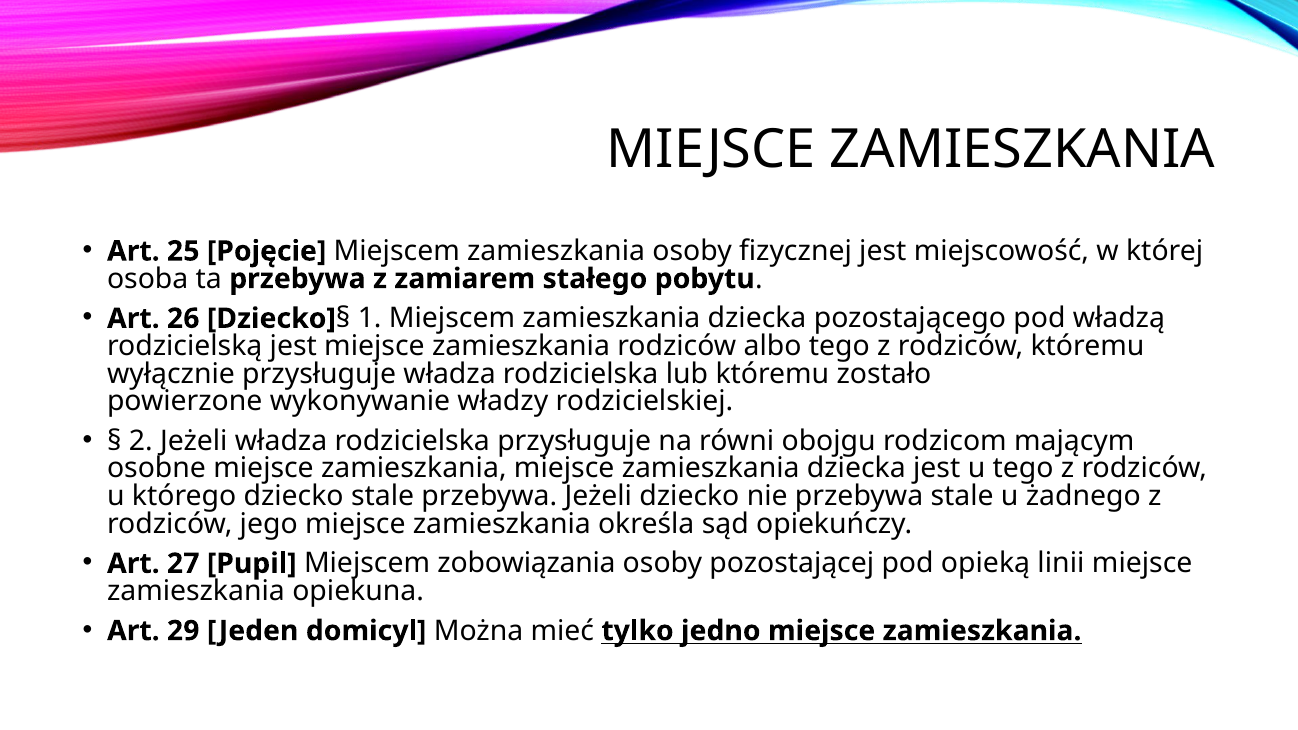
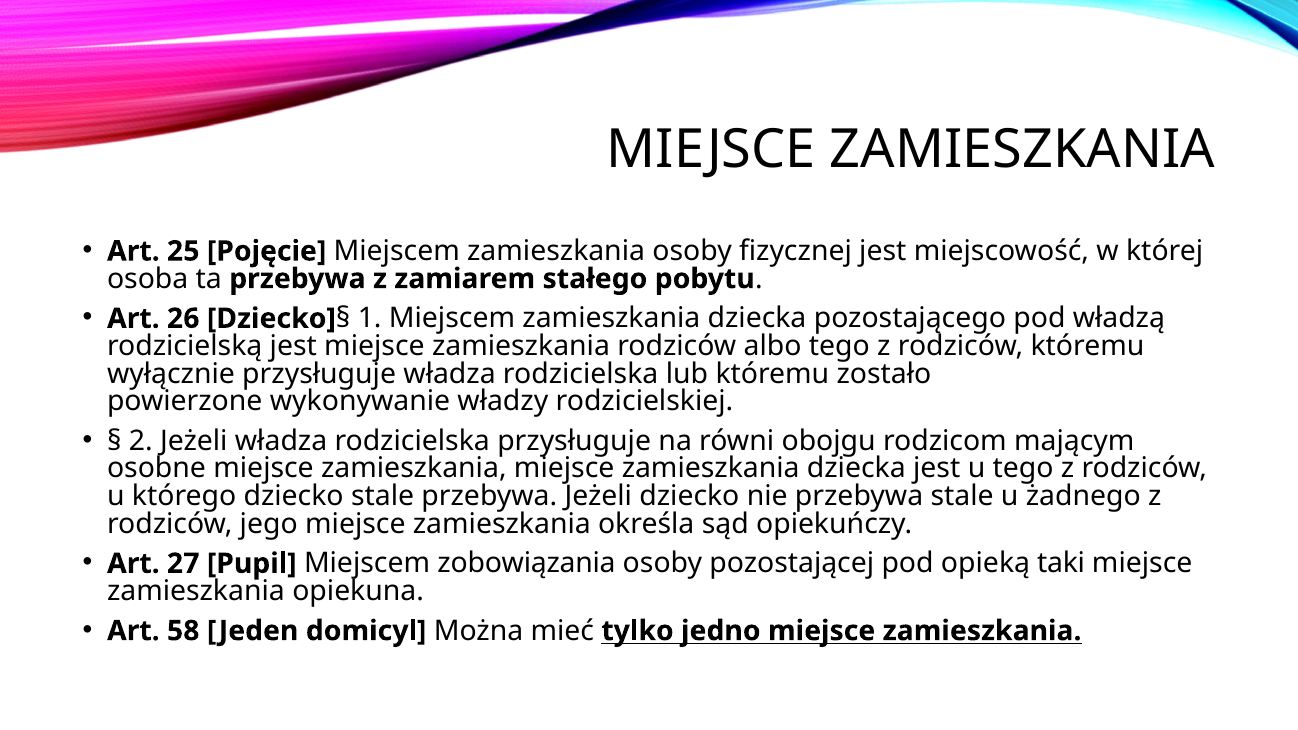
linii: linii -> taki (1061, 564)
29: 29 -> 58 (183, 631)
